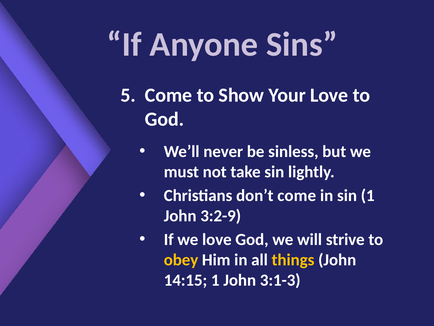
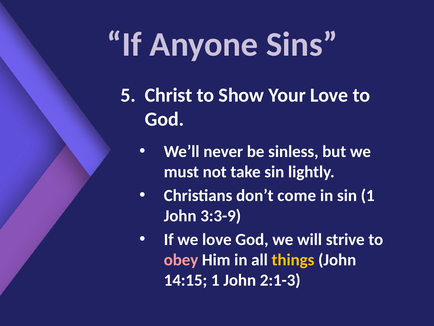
Come: Come -> Christ (169, 95)
3:2-9: 3:2-9 -> 3:3-9 (221, 216)
obey colour: yellow -> pink (181, 259)
3:1-3: 3:1-3 -> 2:1-3 (280, 280)
